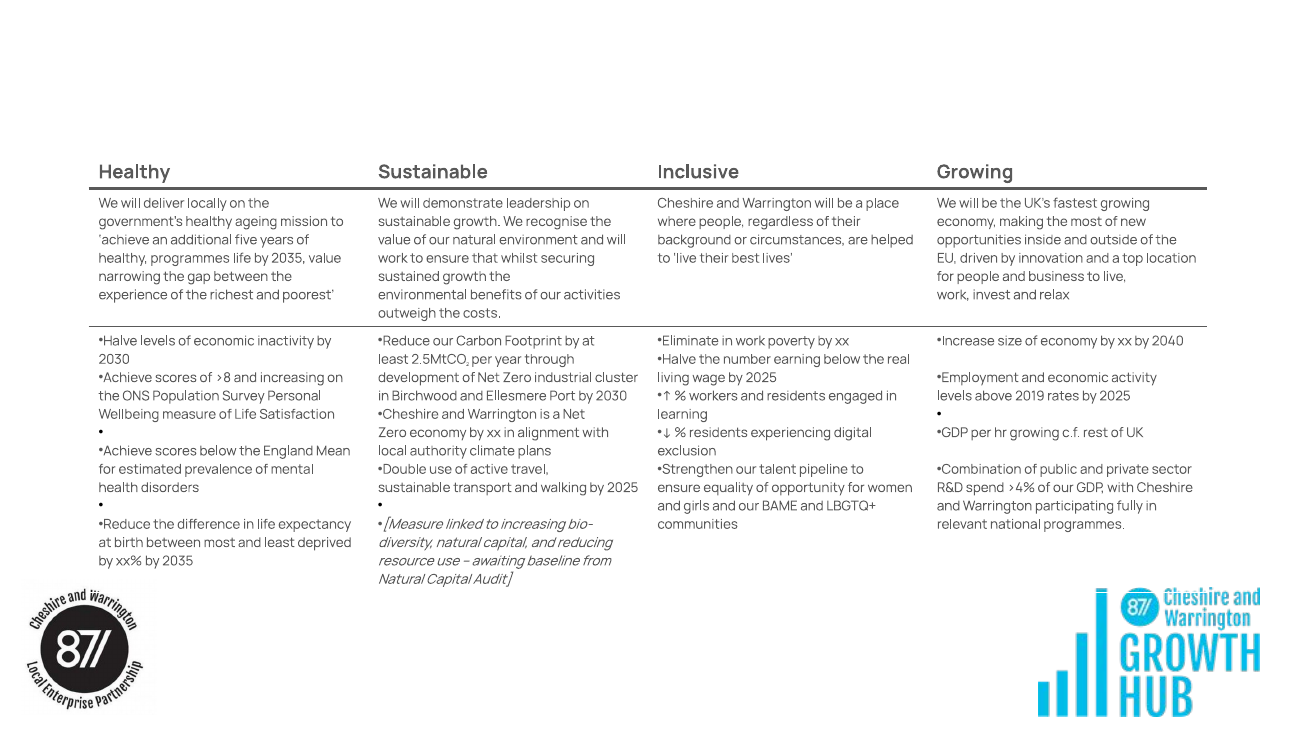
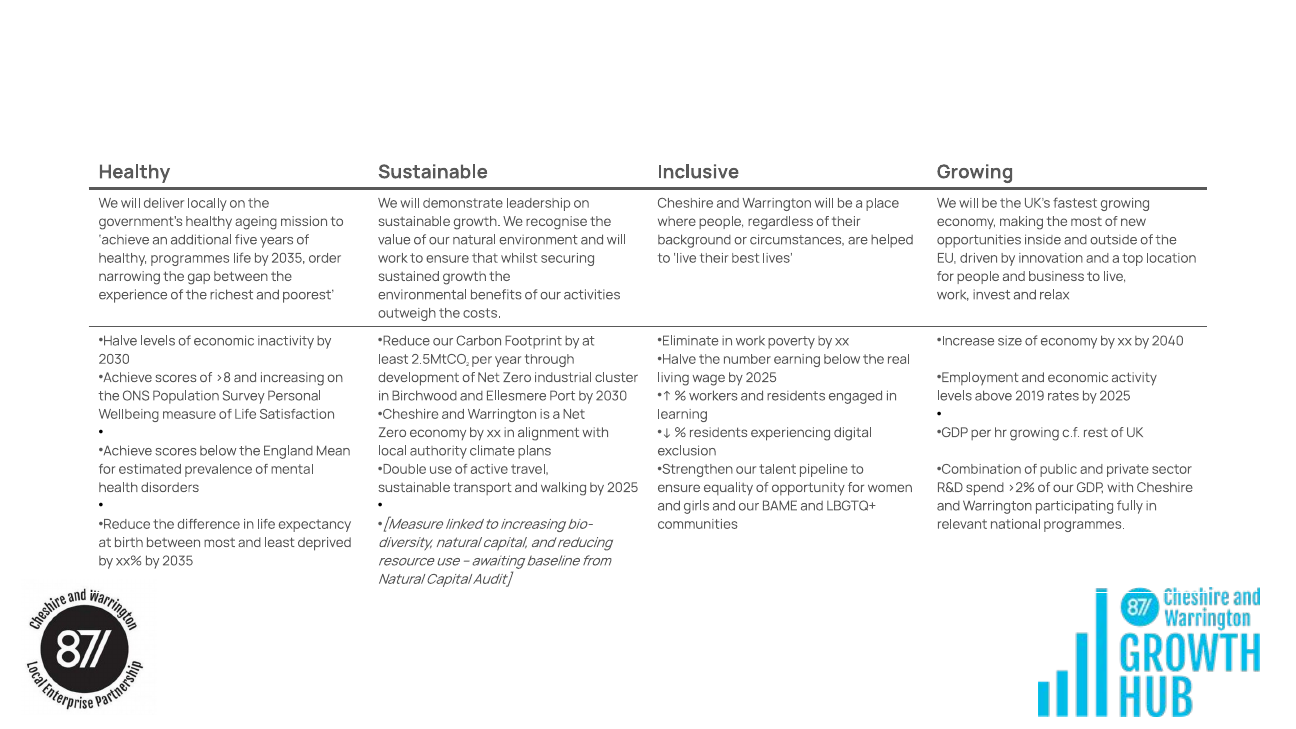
2035 value: value -> order (325, 258)
>4%: >4% -> >2% (1021, 488)
